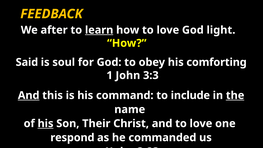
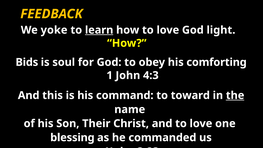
after: after -> yoke (54, 30)
Said: Said -> Bids (27, 62)
3:3: 3:3 -> 4:3 (151, 75)
And underline: present -> none (29, 95)
include: include -> toward (190, 95)
his underline: present -> none (46, 123)
respond: respond -> blessing (72, 138)
